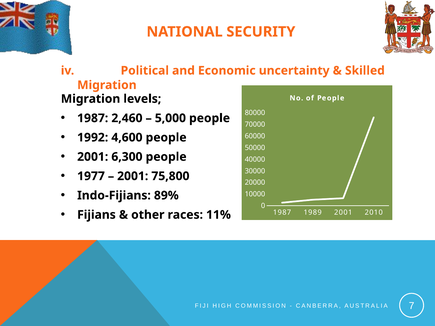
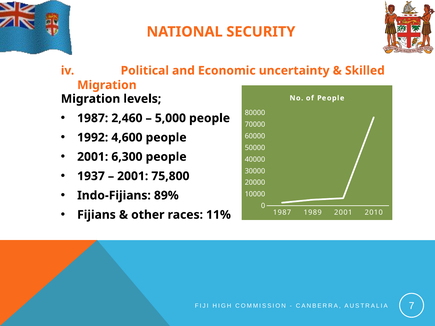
1977: 1977 -> 1937 (91, 176)
